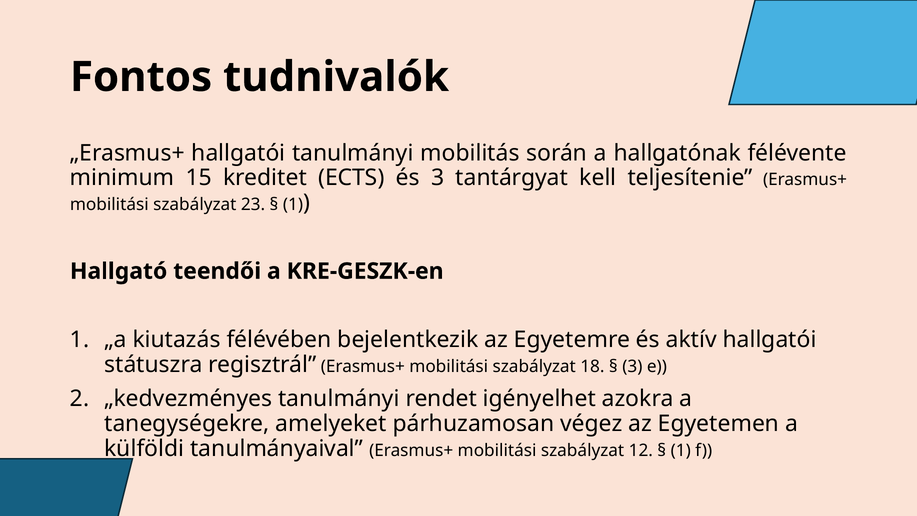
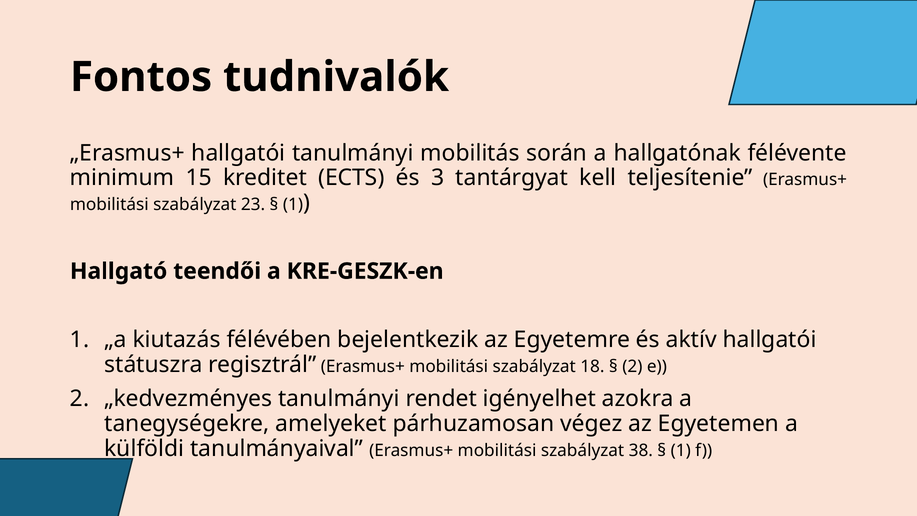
3: 3 -> 2 (632, 366)
12: 12 -> 38 (641, 450)
